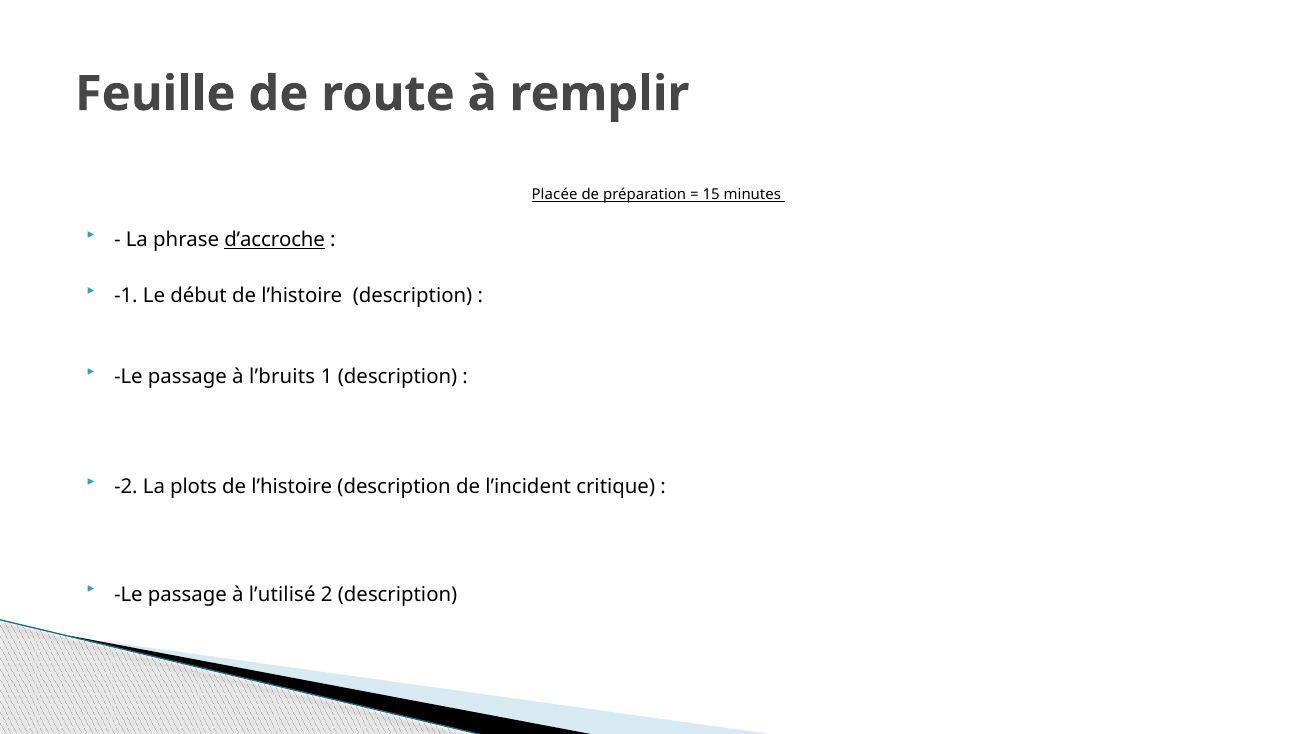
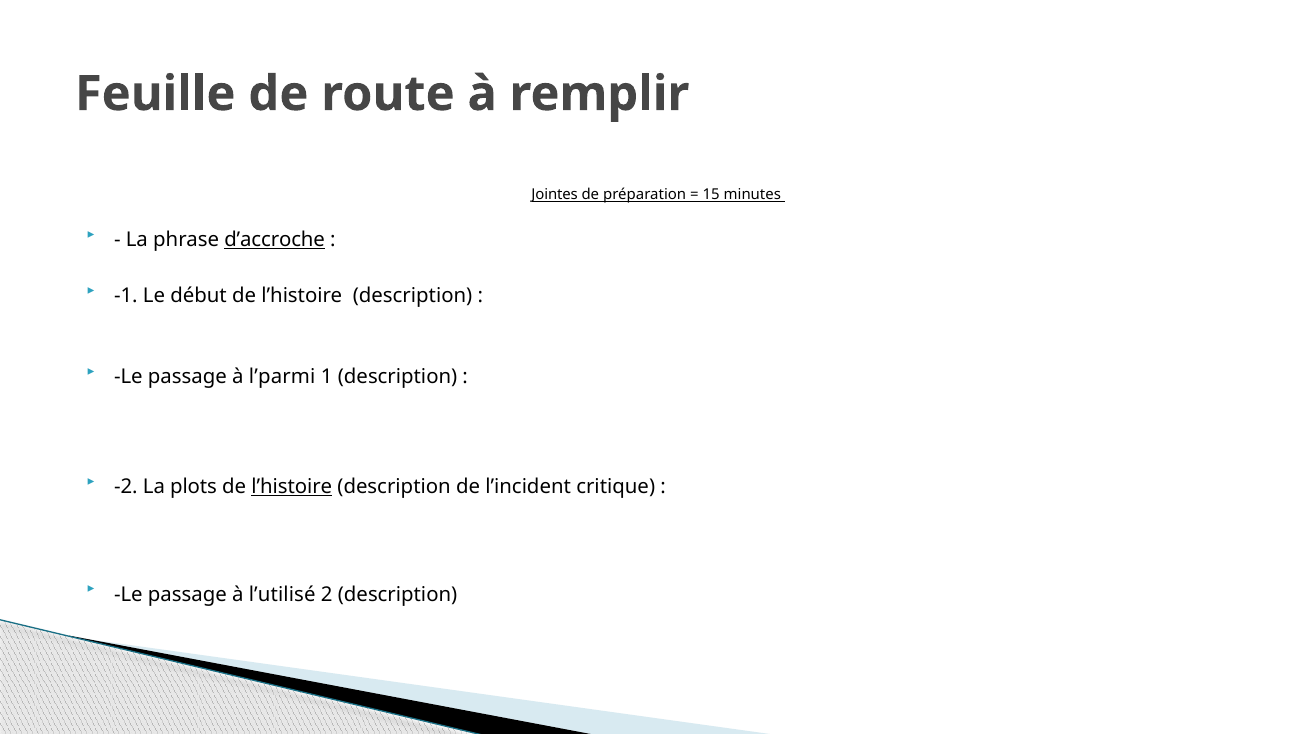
Placée: Placée -> Jointes (555, 194)
l’bruits: l’bruits -> l’parmi (282, 377)
l’histoire underline: none -> present (292, 487)
